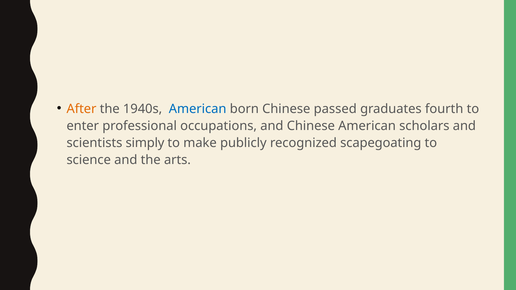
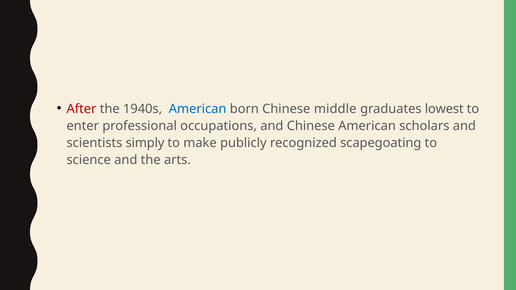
After colour: orange -> red (81, 109)
passed: passed -> middle (335, 109)
fourth: fourth -> lowest (444, 109)
